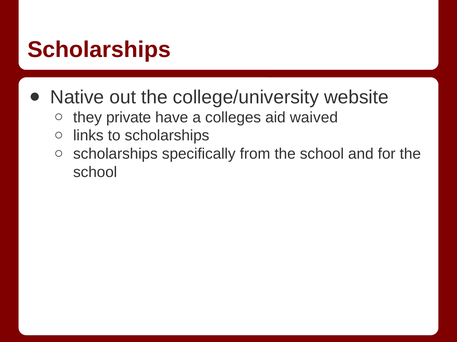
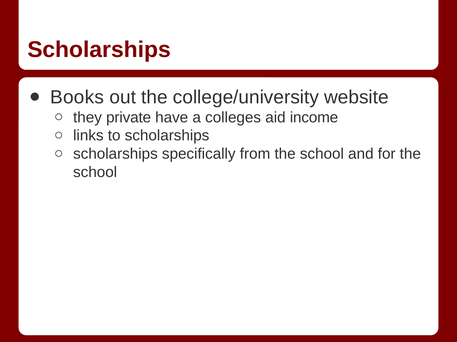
Native: Native -> Books (77, 97)
waived: waived -> income (314, 118)
